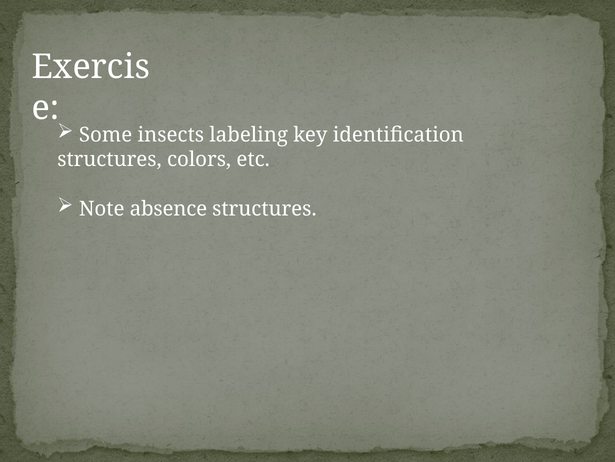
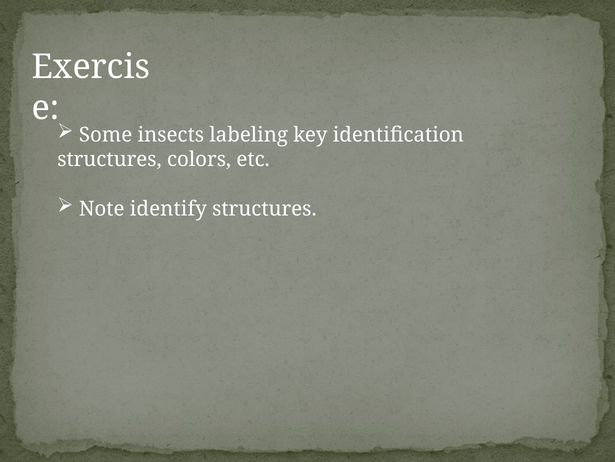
absence: absence -> identify (168, 208)
